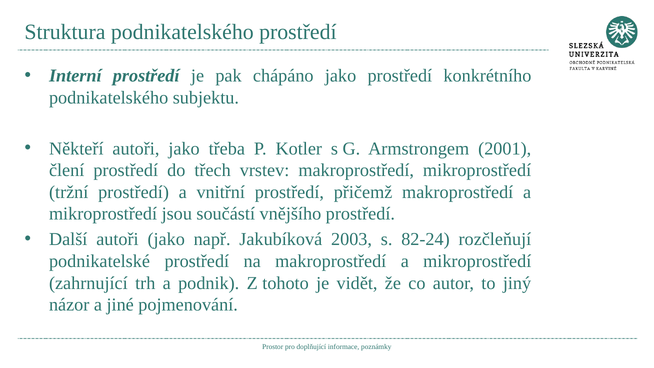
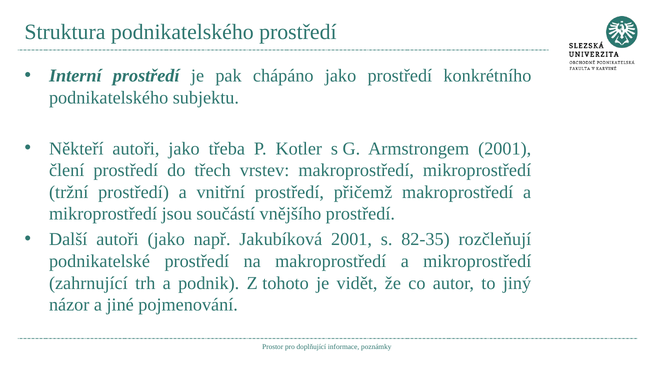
Jakubíková 2003: 2003 -> 2001 (352, 239)
82-24: 82-24 -> 82-35 (425, 239)
